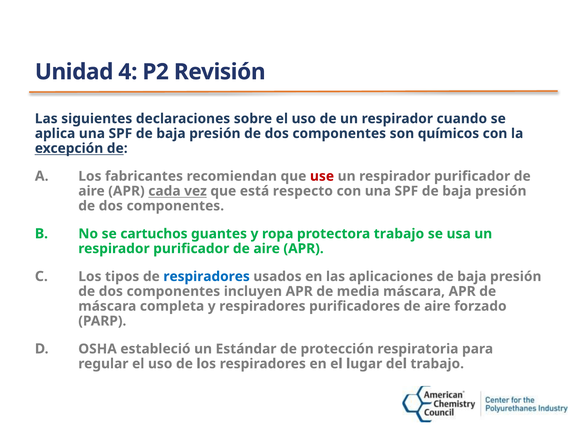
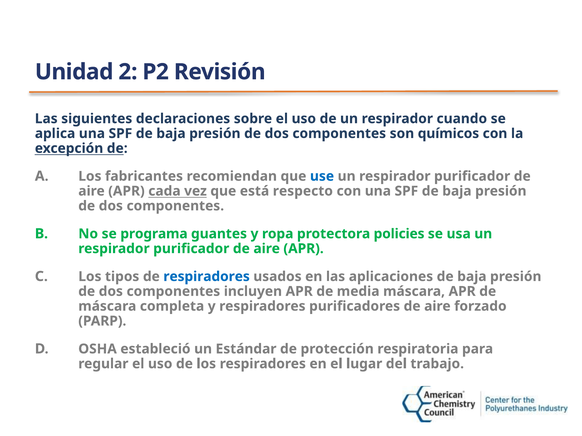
4: 4 -> 2 (128, 72)
use colour: red -> blue (322, 176)
cartuchos: cartuchos -> programa (154, 234)
protectora trabajo: trabajo -> policies (399, 234)
